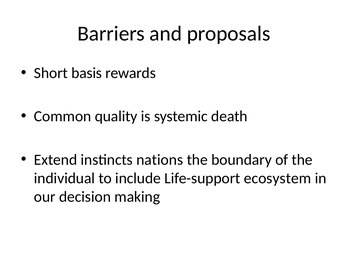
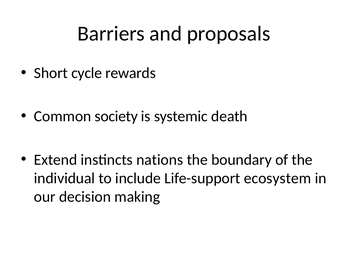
basis: basis -> cycle (87, 73)
quality: quality -> society (116, 116)
